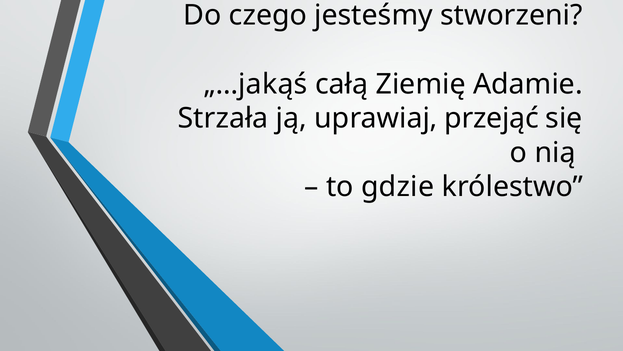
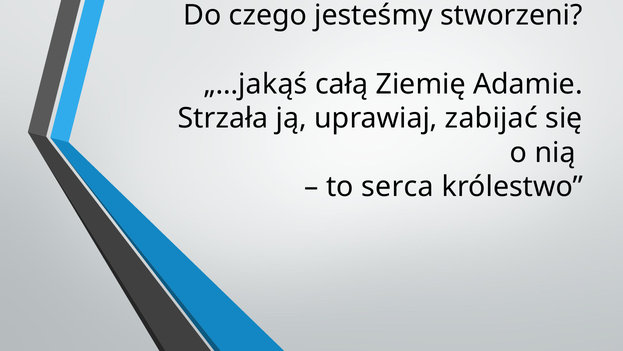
przejąć: przejąć -> zabijać (491, 118)
gdzie: gdzie -> serca (398, 187)
